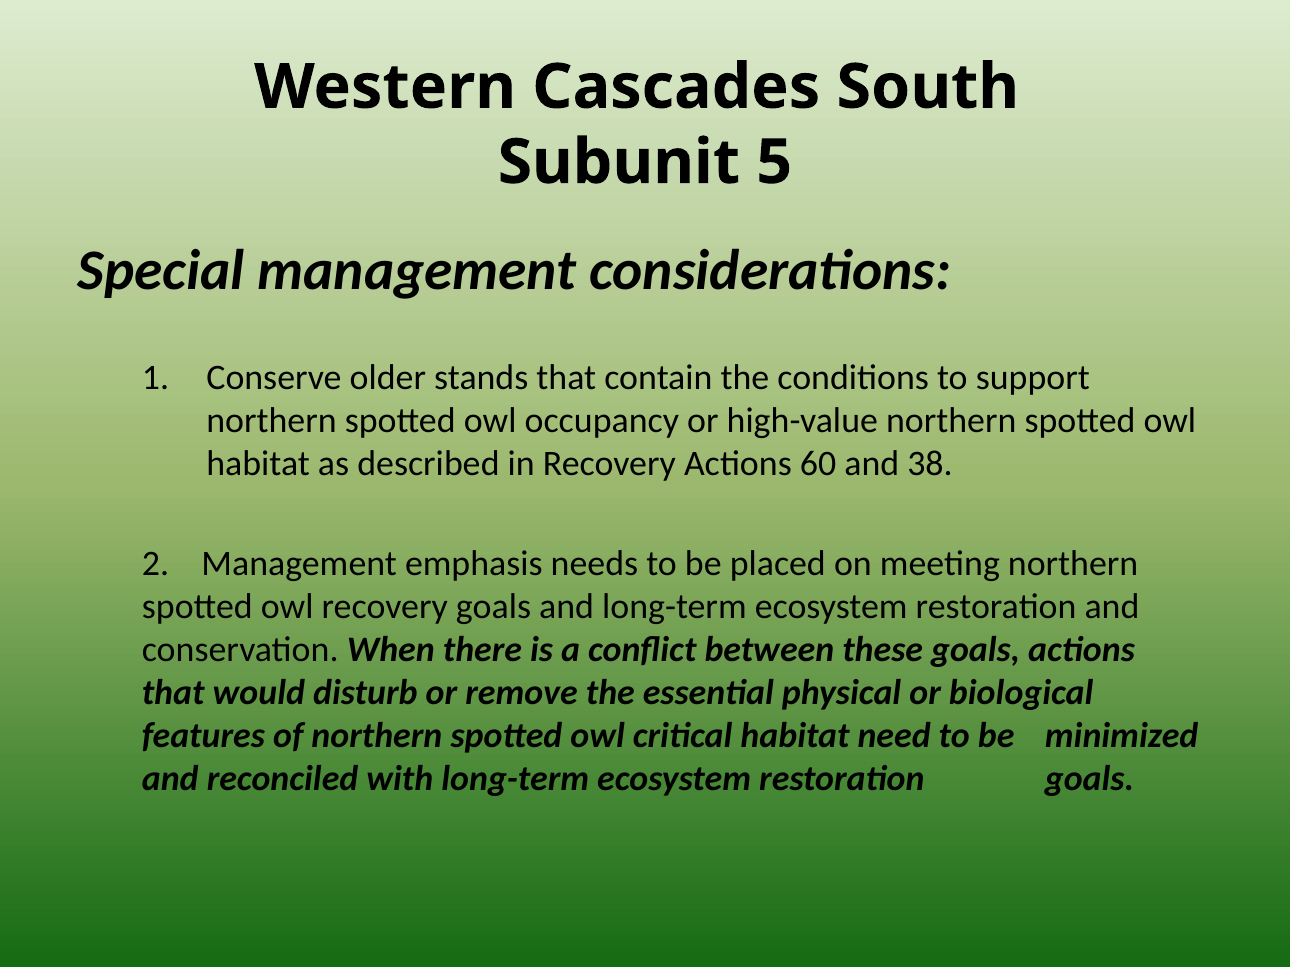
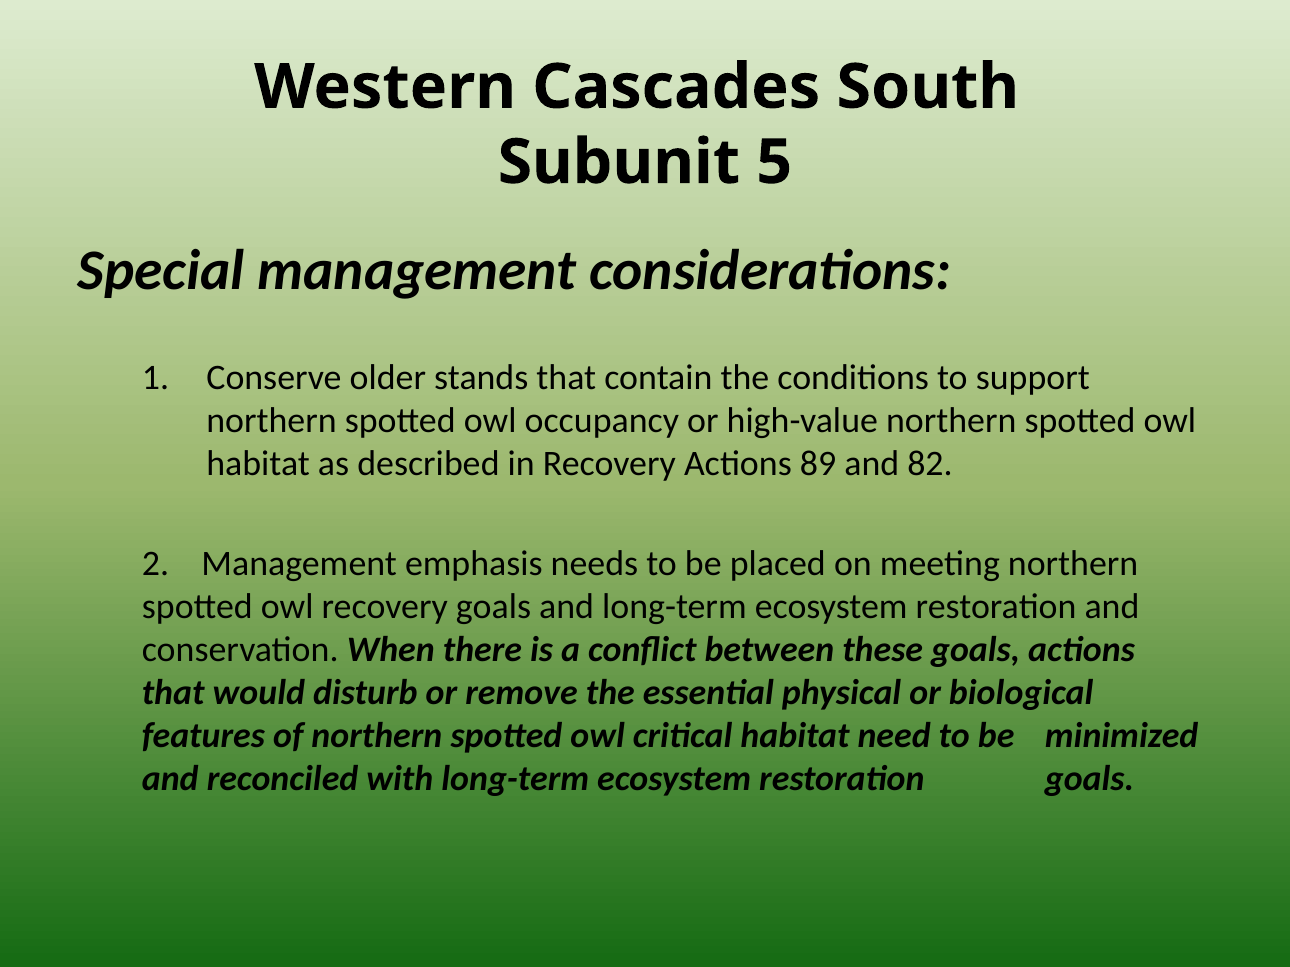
60: 60 -> 89 (818, 464)
38: 38 -> 82 (930, 464)
